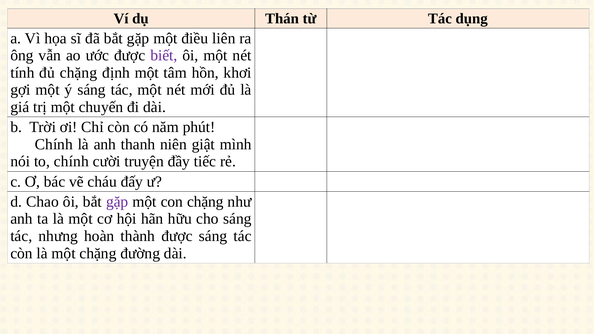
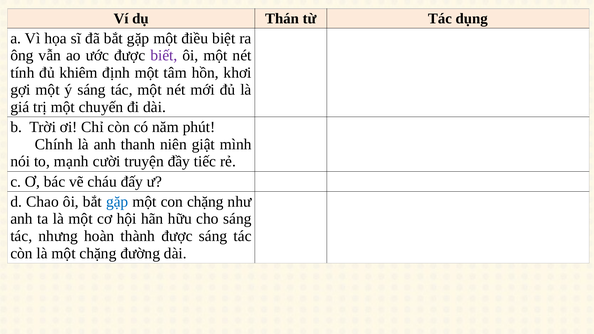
liên: liên -> biệt (224, 38)
đủ chặng: chặng -> khiêm (79, 73)
to chính: chính -> mạnh (71, 161)
gặp colour: purple -> blue (117, 202)
